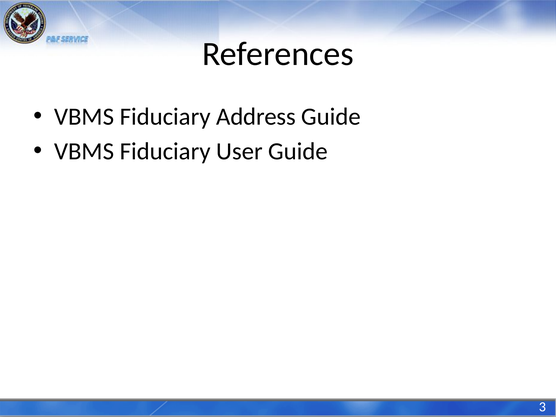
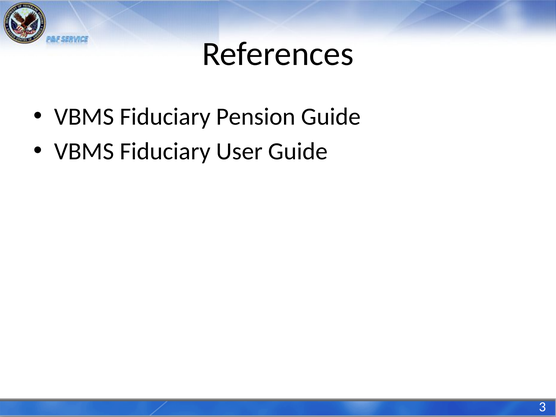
Address: Address -> Pension (256, 117)
